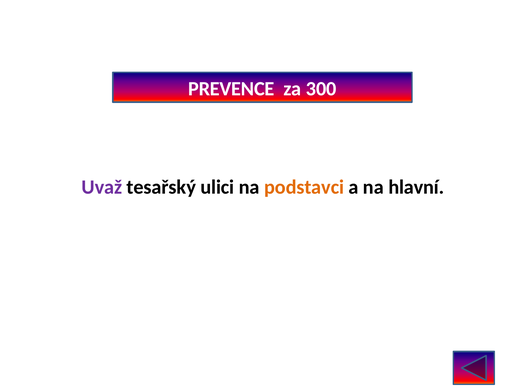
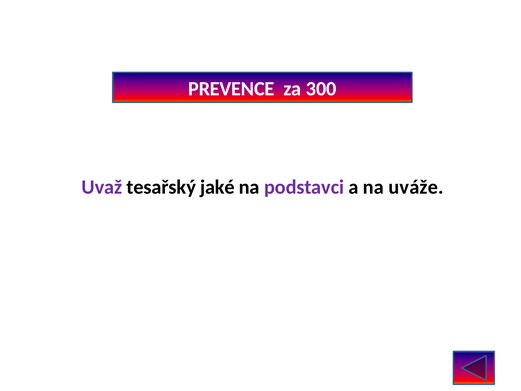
ulici: ulici -> jaké (217, 187)
podstavci colour: orange -> purple (304, 187)
hlavní: hlavní -> uváže (416, 187)
